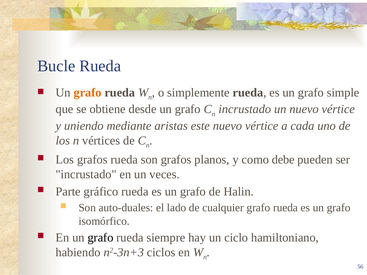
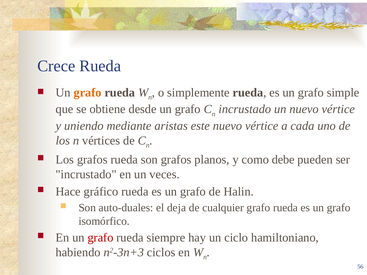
Bucle: Bucle -> Crece (56, 66)
Parte: Parte -> Hace (68, 192)
lado: lado -> deja (177, 208)
grafo colour: black -> red (100, 238)
